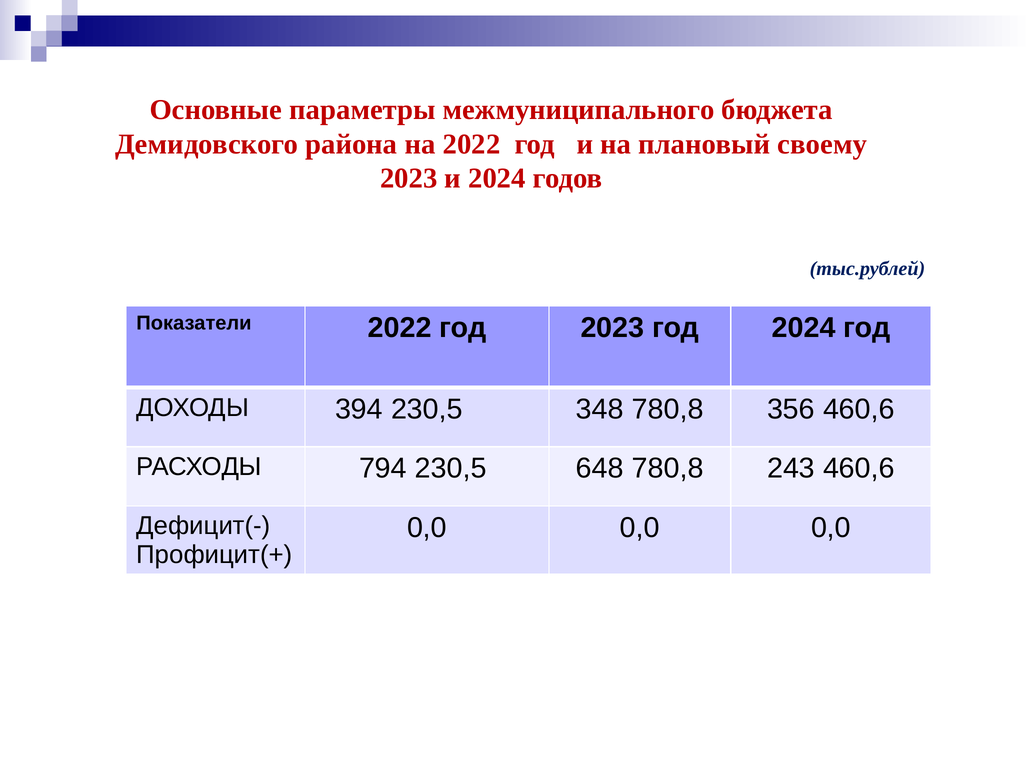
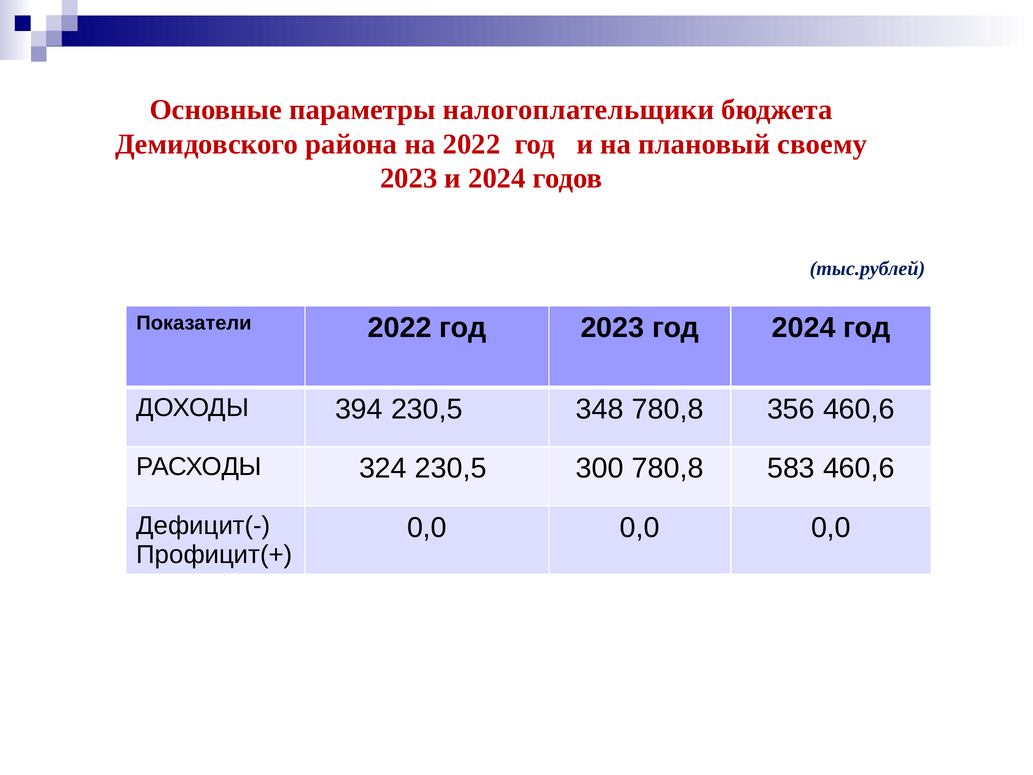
межмуниципального: межмуниципального -> налогоплательщики (578, 110)
794: 794 -> 324 (383, 468)
648: 648 -> 300 (600, 468)
243: 243 -> 583 (791, 468)
